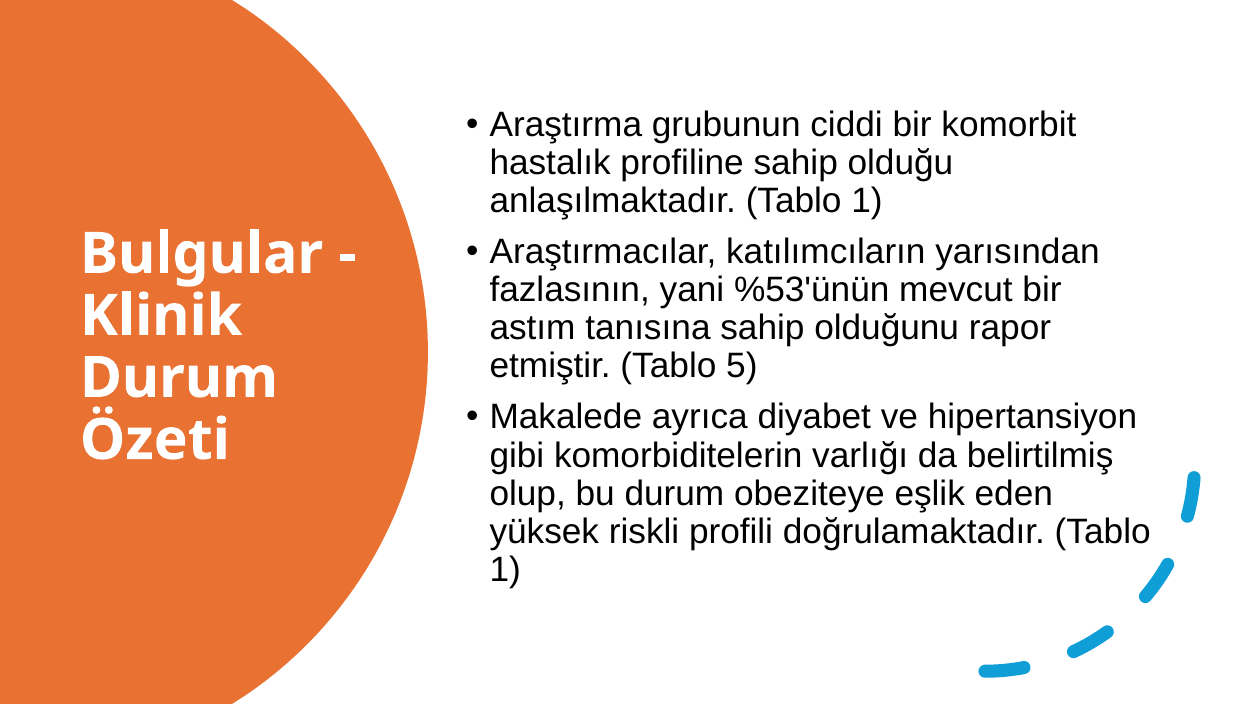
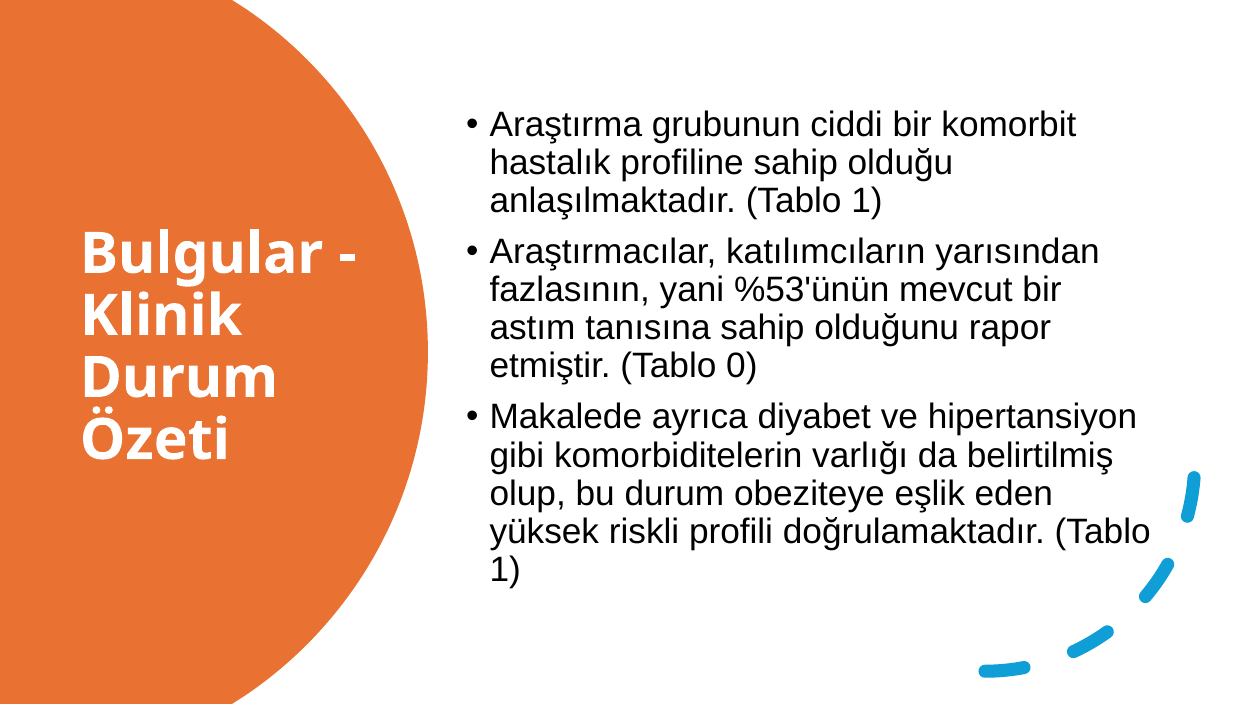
5: 5 -> 0 (742, 366)
